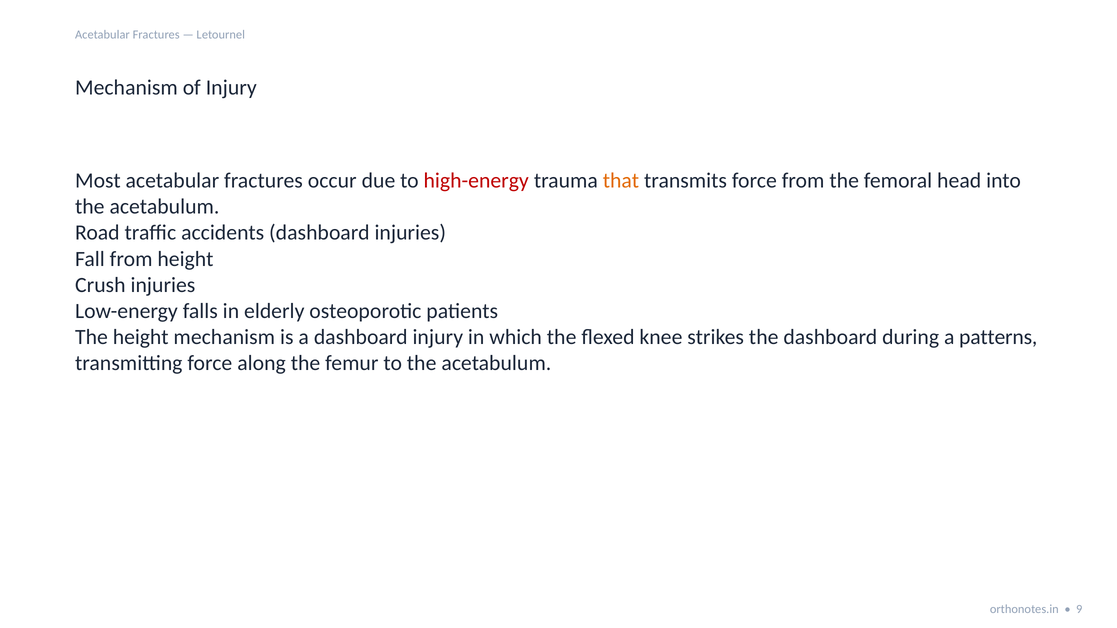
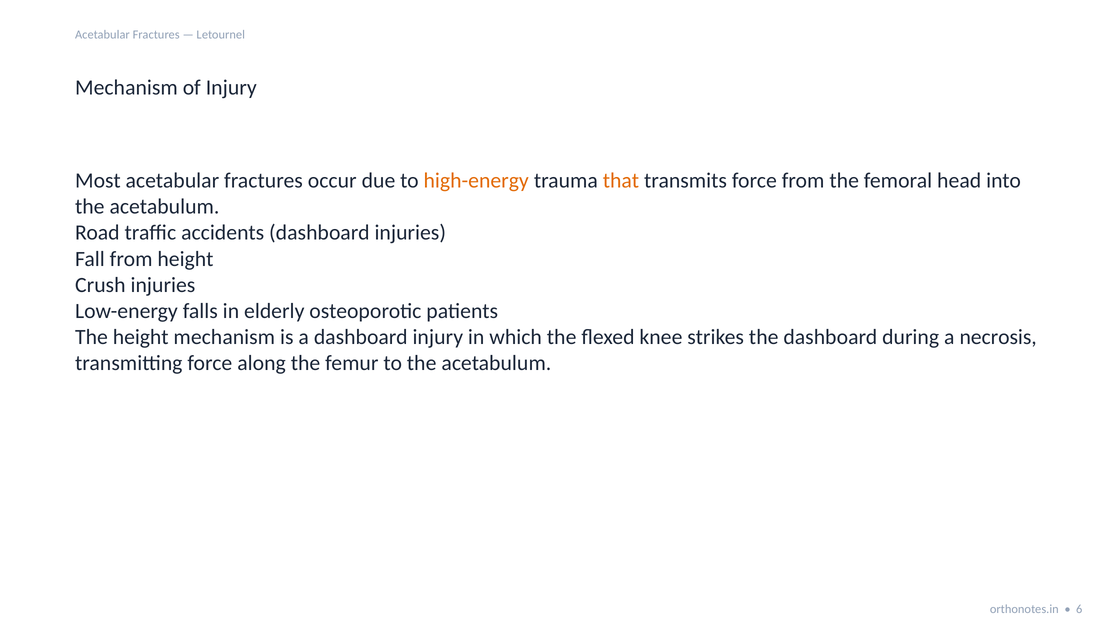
high-energy colour: red -> orange (476, 181)
patterns: patterns -> necrosis (998, 337)
9: 9 -> 6 (1079, 610)
